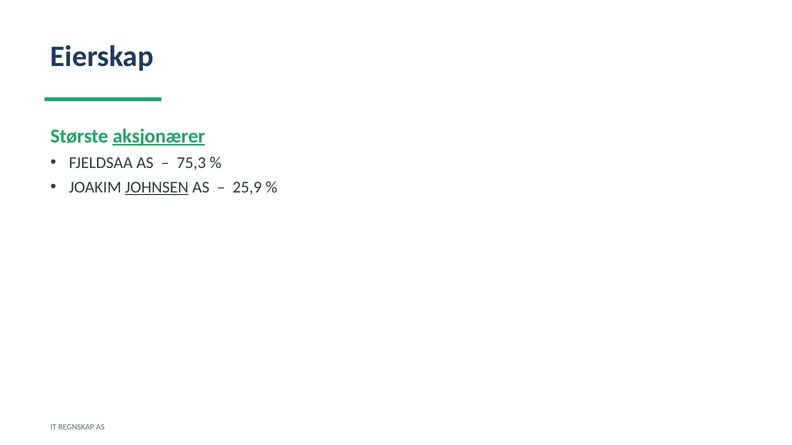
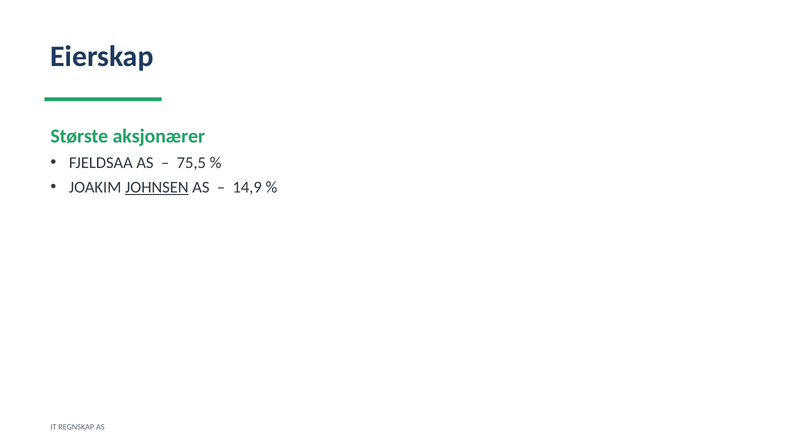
aksjonærer underline: present -> none (159, 136)
75,3: 75,3 -> 75,5 (191, 163)
25,9: 25,9 -> 14,9 (247, 188)
